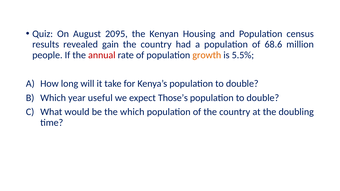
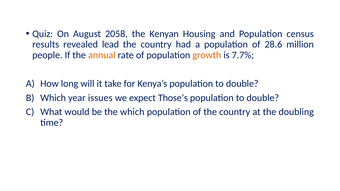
2095: 2095 -> 2058 (116, 34)
gain: gain -> lead (110, 44)
68.6: 68.6 -> 28.6 (273, 44)
annual colour: red -> orange (102, 55)
5.5%: 5.5% -> 7.7% (243, 55)
useful: useful -> issues (100, 98)
